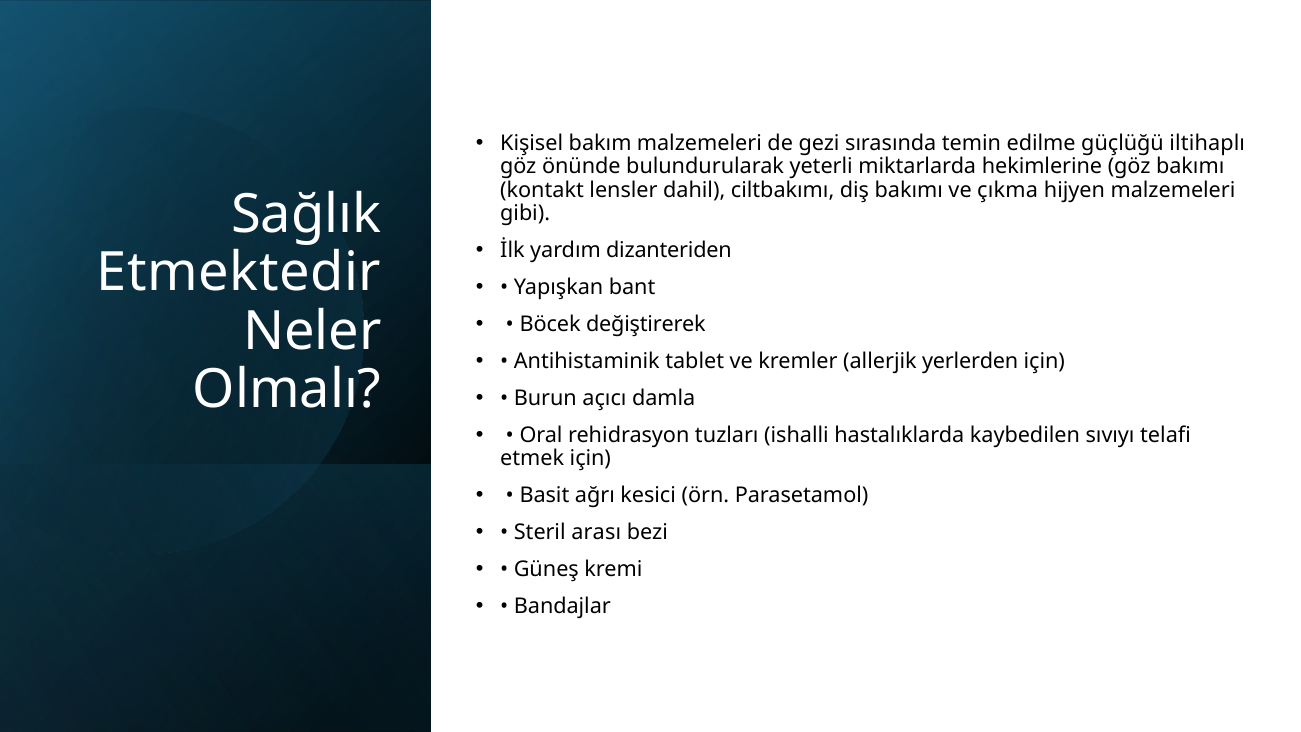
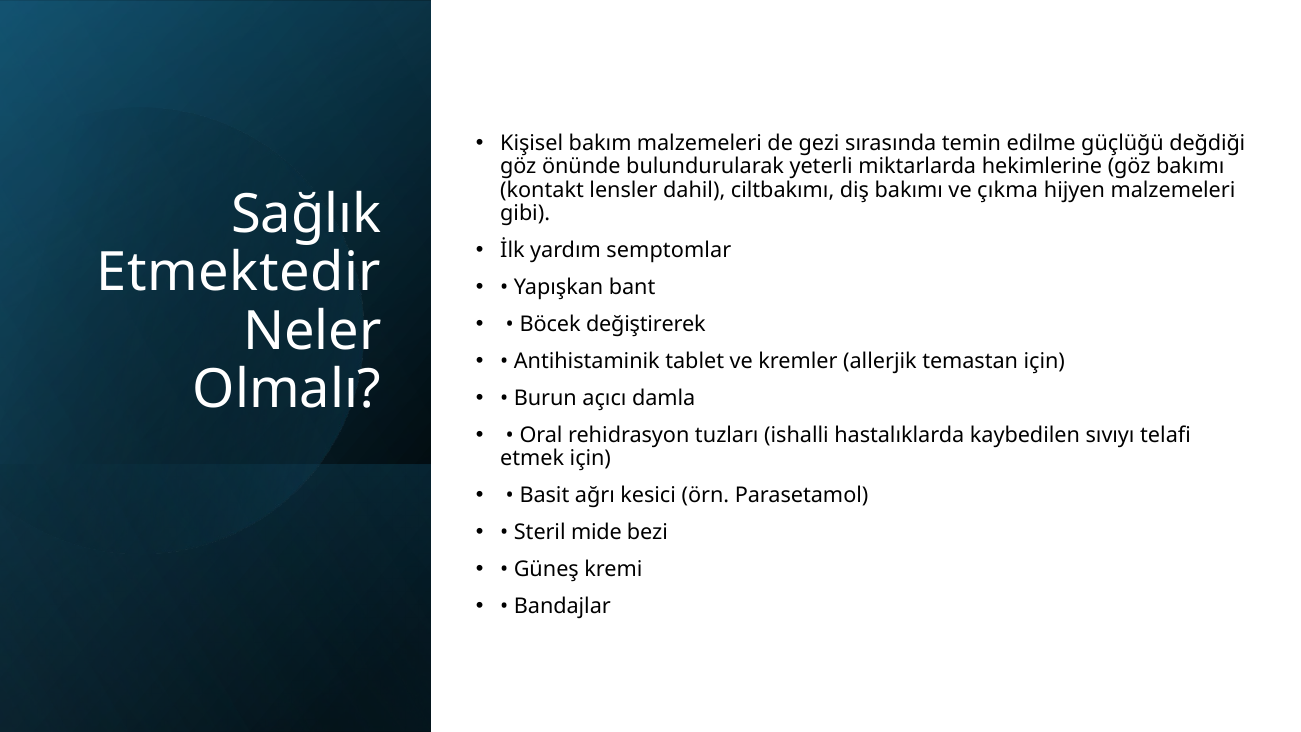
iltihaplı: iltihaplı -> değdiği (1207, 143)
dizanteriden: dizanteriden -> semptomlar (669, 250)
yerlerden: yerlerden -> temastan (970, 361)
arası: arası -> mide (596, 532)
